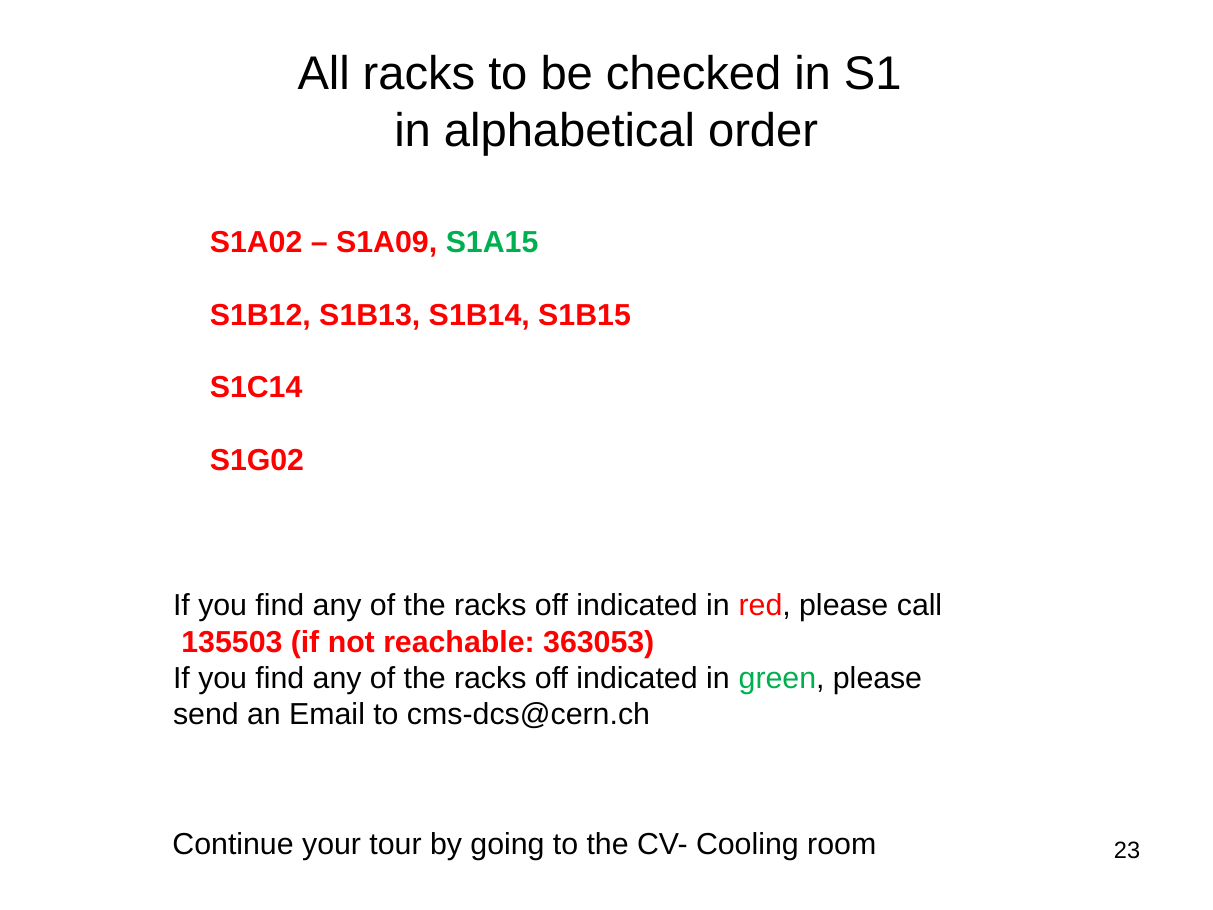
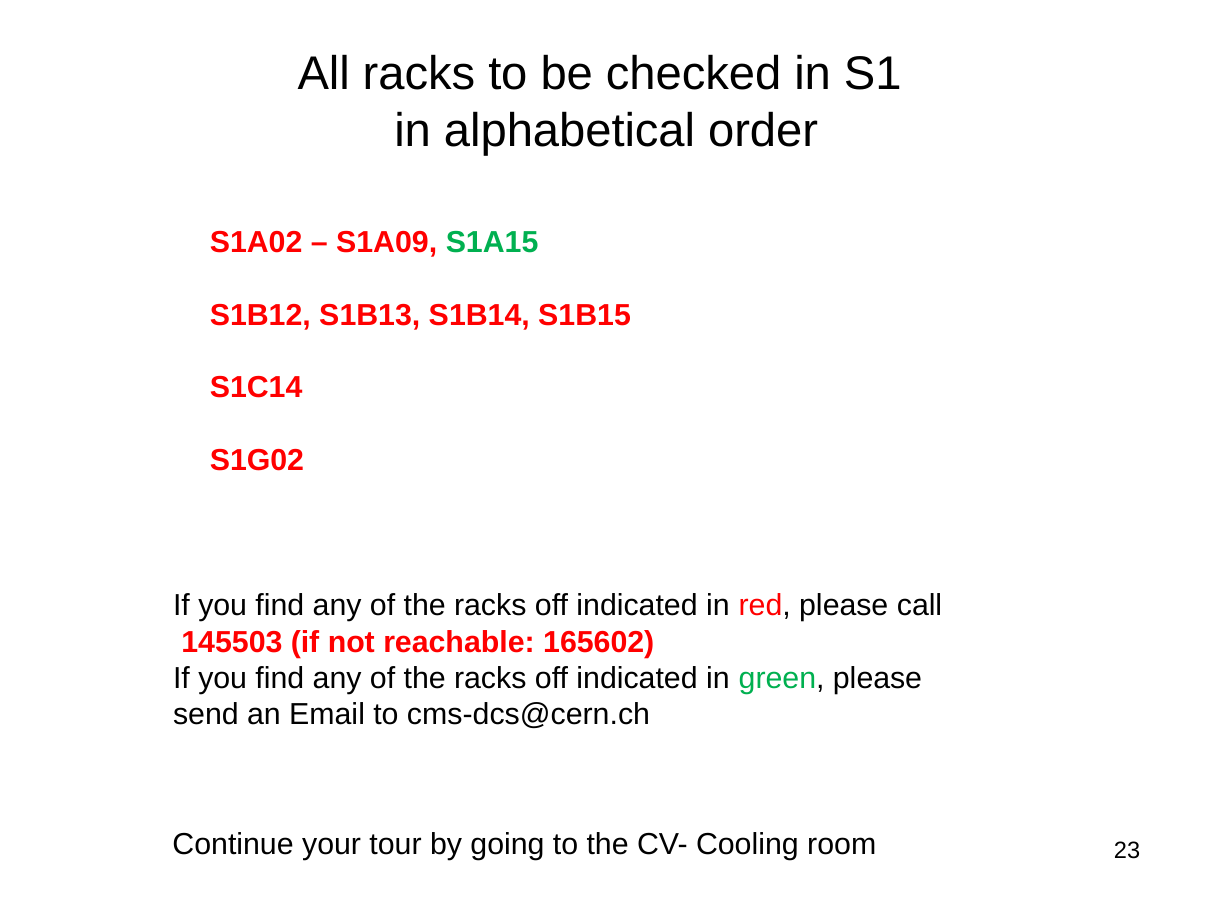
135503: 135503 -> 145503 (232, 642)
363053: 363053 -> 165602 (599, 642)
